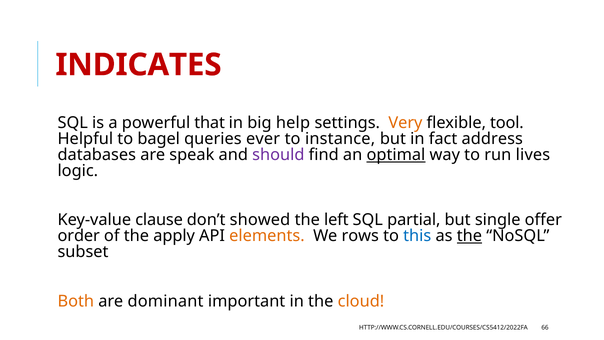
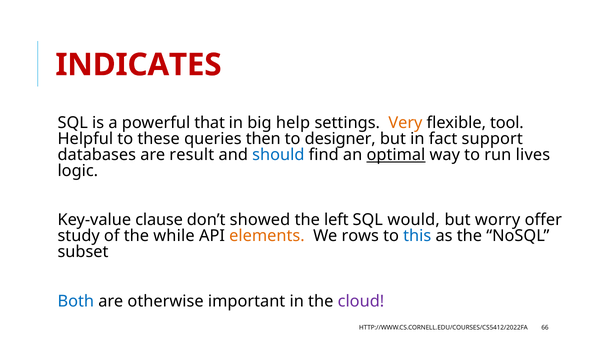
bagel: bagel -> these (159, 139)
ever: ever -> then (263, 139)
instance: instance -> designer (340, 139)
address: address -> support (492, 139)
speak: speak -> result (192, 155)
should colour: purple -> blue (278, 155)
partial: partial -> would (414, 220)
single: single -> worry (498, 220)
order: order -> study (79, 236)
apply: apply -> while (174, 236)
the underline: present -> none (469, 236)
Both colour: orange -> blue (76, 301)
dominant: dominant -> otherwise (166, 301)
cloud colour: orange -> purple (361, 301)
